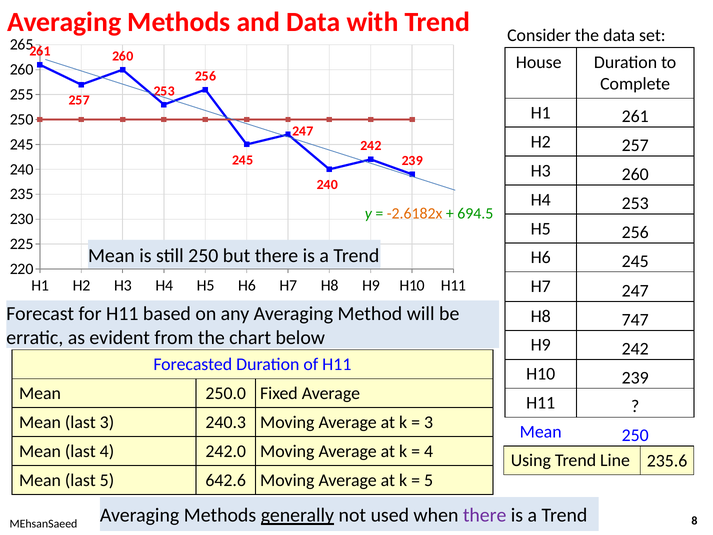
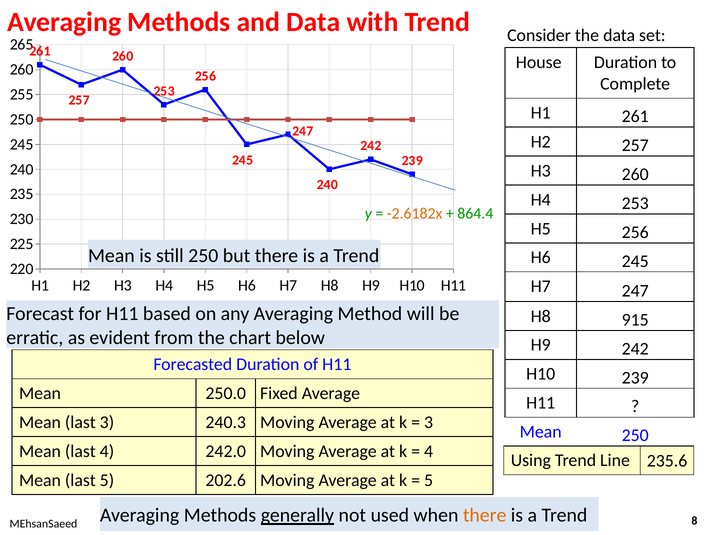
694.5: 694.5 -> 864.4 (475, 213)
747: 747 -> 915 (635, 320)
642.6: 642.6 -> 202.6 (226, 480)
there colour: purple -> orange (485, 515)
